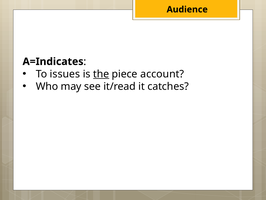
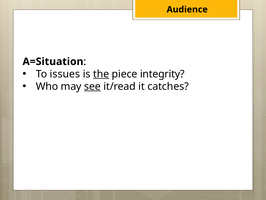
A=Indicates: A=Indicates -> A=Situation (53, 61)
account: account -> integrity (162, 74)
see underline: none -> present (92, 86)
